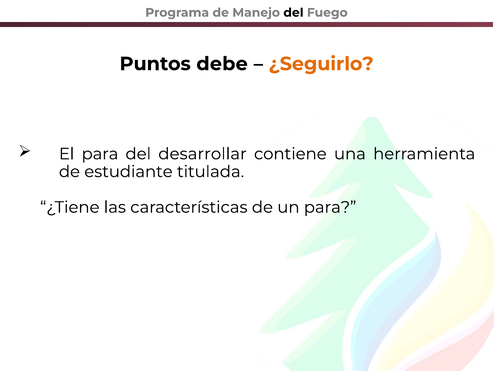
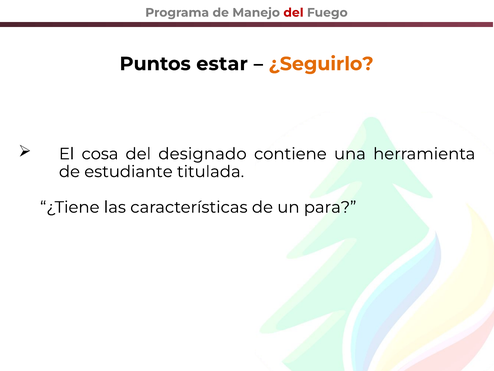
del colour: black -> red (293, 13)
debe: debe -> estar (222, 64)
El para: para -> cosa (100, 154)
desarrollar: desarrollar -> designado (202, 154)
